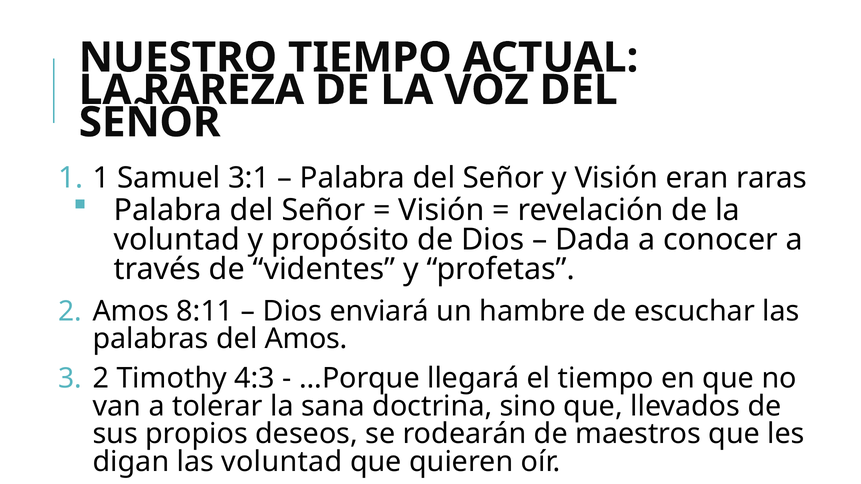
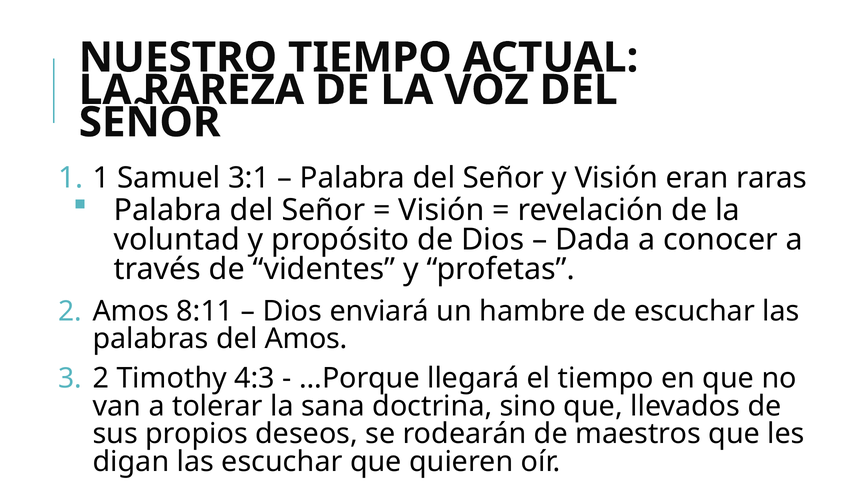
las voluntad: voluntad -> escuchar (282, 462)
